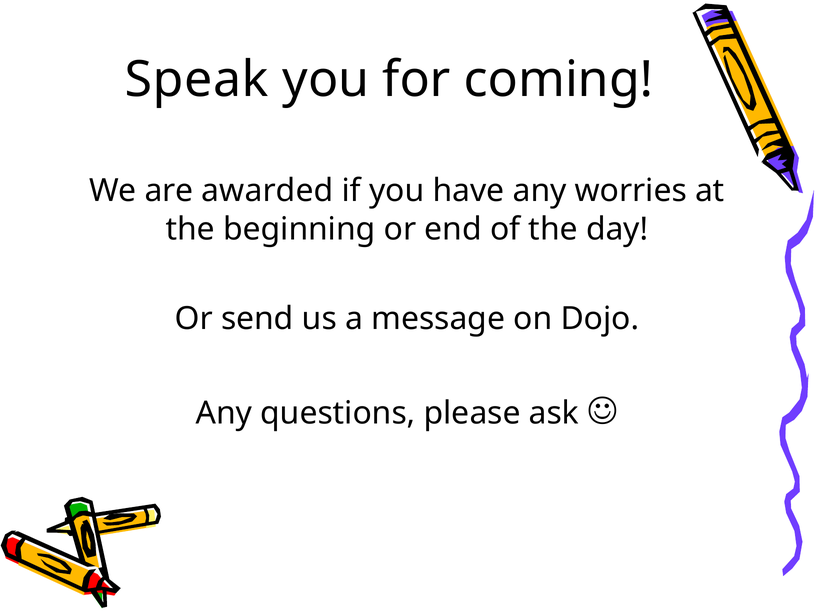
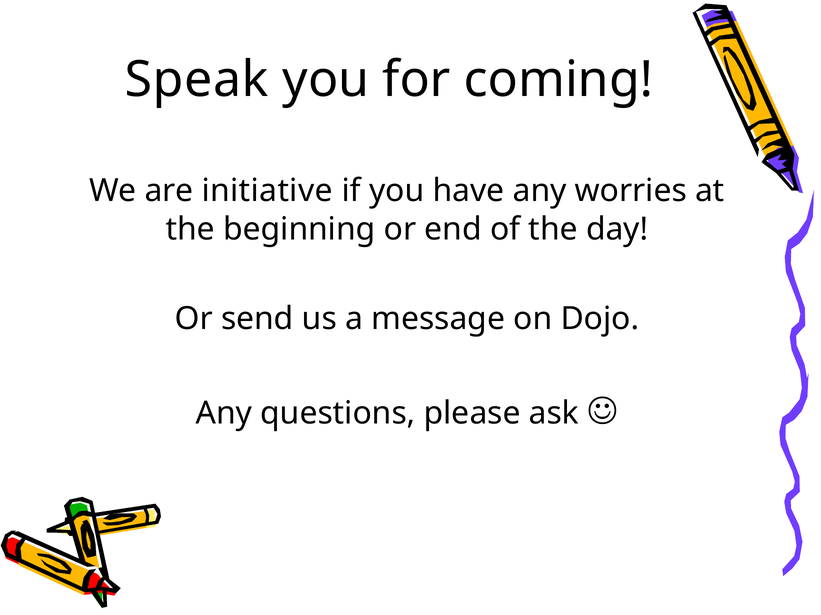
awarded: awarded -> initiative (267, 191)
